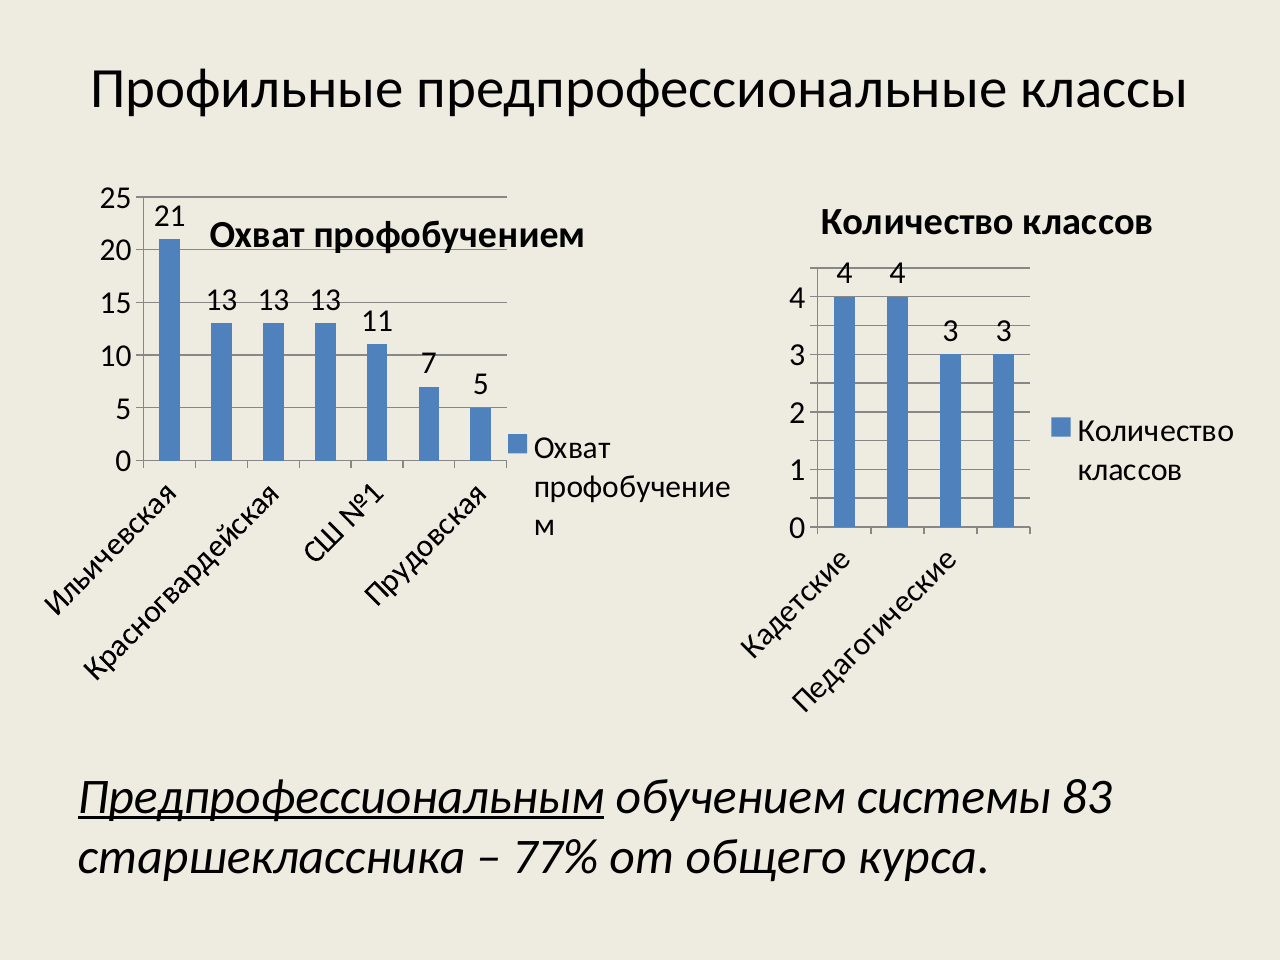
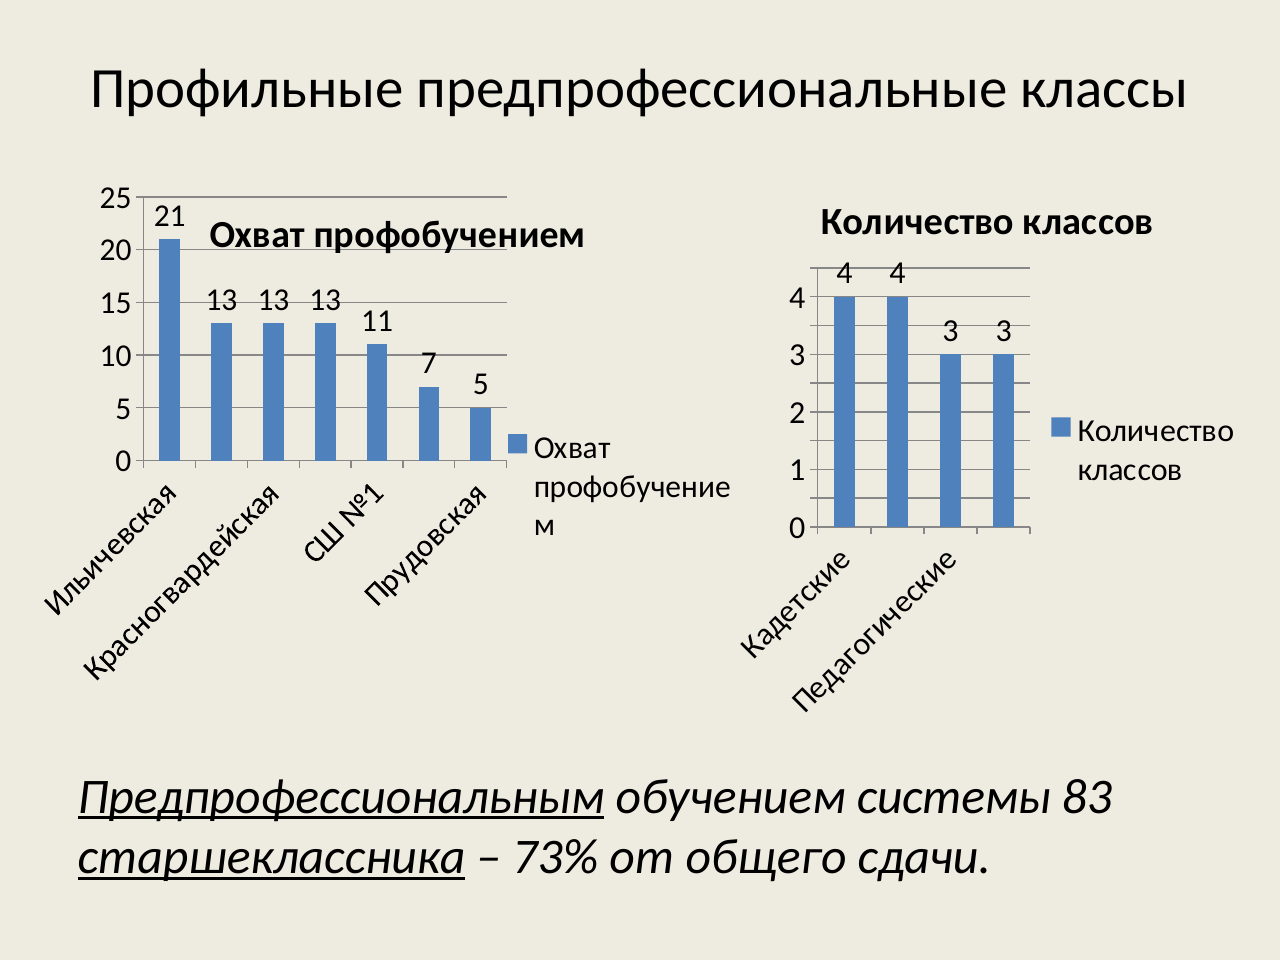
старшеклассника underline: none -> present (271, 857)
77%: 77% -> 73% (555, 857)
курса: курса -> сдачи (924, 857)
